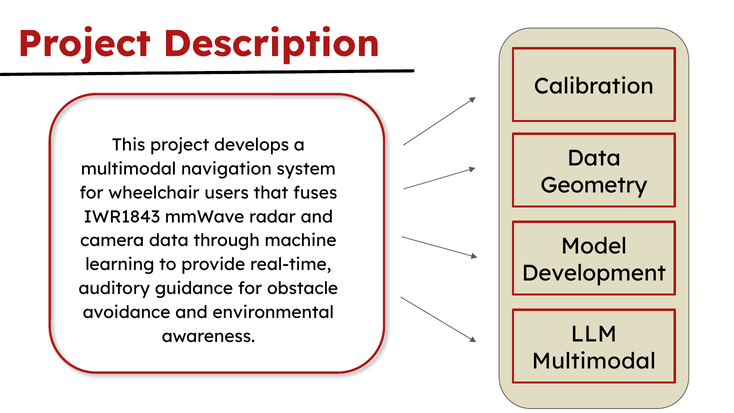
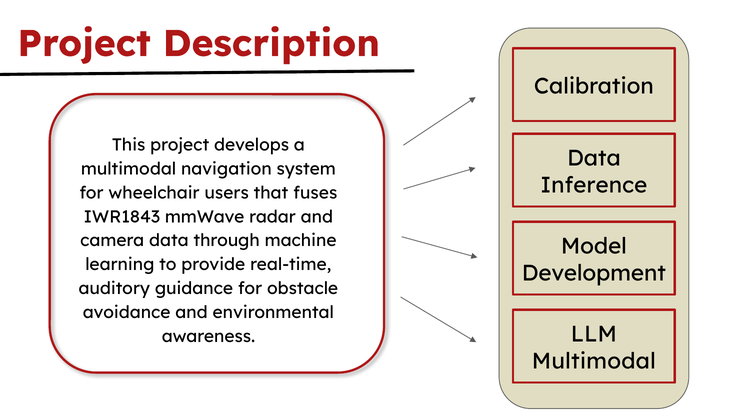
Geometry: Geometry -> Inference (594, 185)
